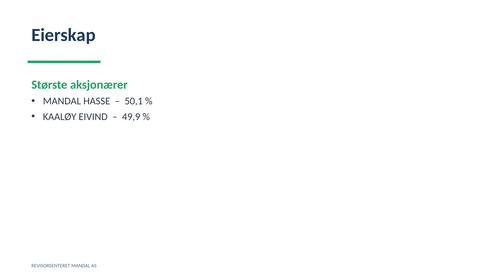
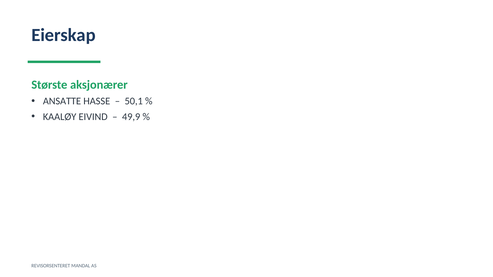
MANDAL: MANDAL -> ANSATTE (62, 101)
